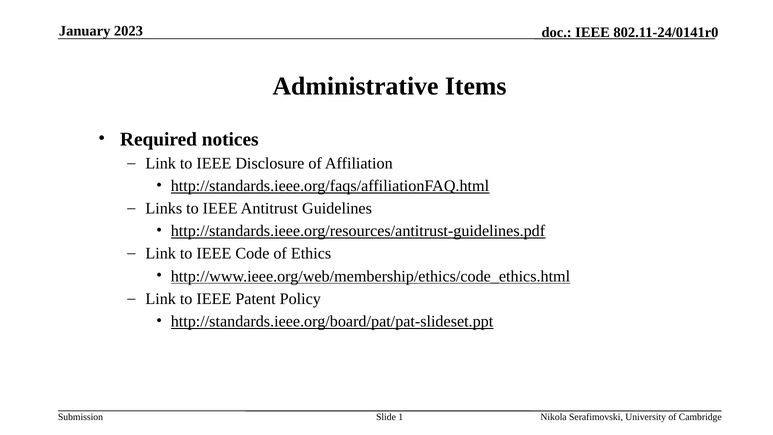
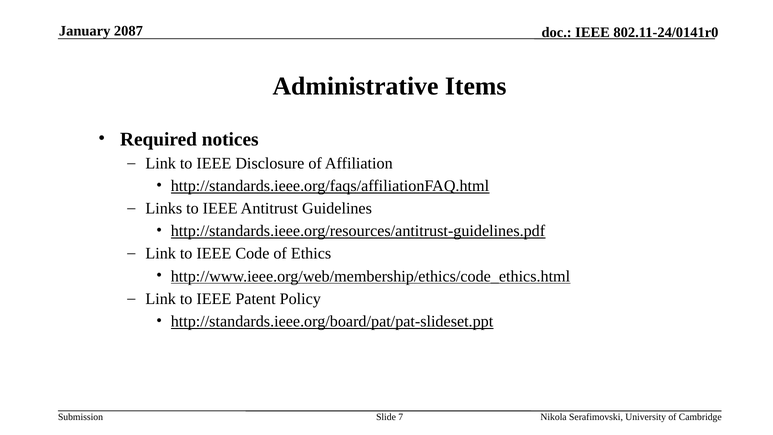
2023: 2023 -> 2087 (128, 31)
1: 1 -> 7 (401, 417)
